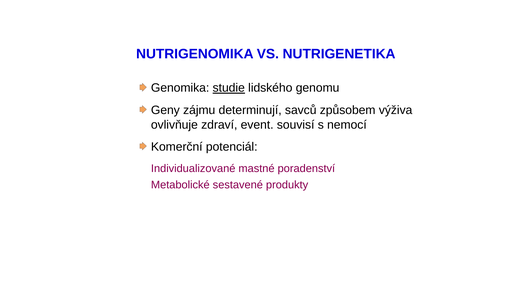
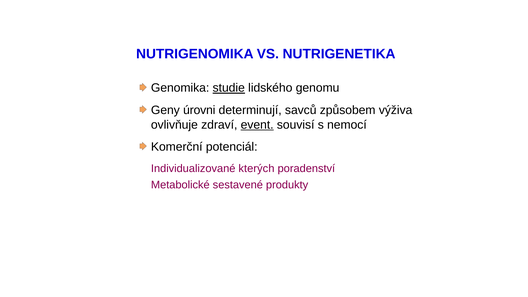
zájmu: zájmu -> úrovni (199, 110)
event underline: none -> present (257, 125)
mastné: mastné -> kterých (256, 168)
